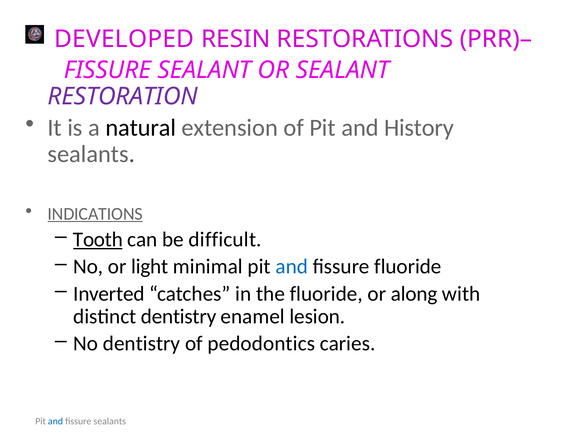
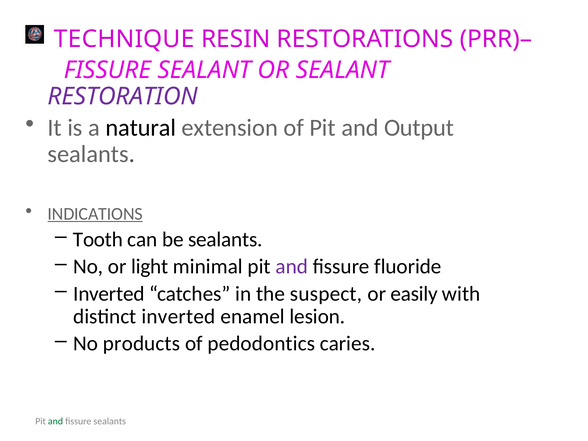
DEVELOPED: DEVELOPED -> TECHNIQUE (124, 39)
History: History -> Output (419, 128)
Tooth underline: present -> none (98, 240)
be difficult: difficult -> sealants (225, 240)
and colour: blue -> purple (292, 267)
the fluoride: fluoride -> suspect (326, 294)
along: along -> easily (414, 294)
distinct dentistry: dentistry -> inverted (178, 317)
No dentistry: dentistry -> products (142, 344)
and colour: blue -> green (55, 421)
